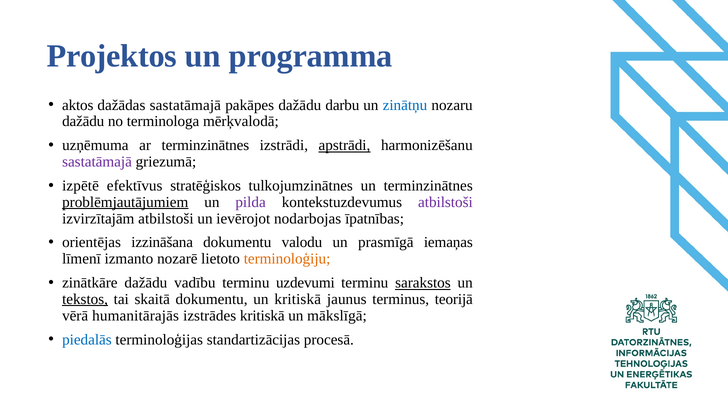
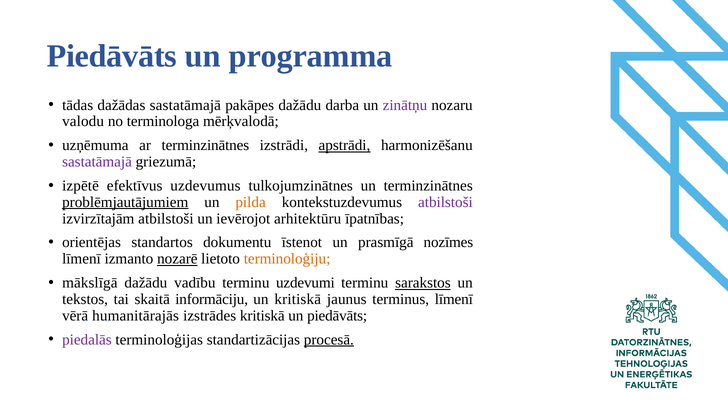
Projektos: Projektos -> Piedāvāts (112, 56)
aktos: aktos -> tādas (78, 105)
darbu: darbu -> darba (342, 105)
zinātņu colour: blue -> purple (405, 105)
dažādu: dažādu -> valodu (83, 122)
stratēģiskos: stratēģiskos -> uzdevumus (205, 186)
pilda colour: purple -> orange (251, 202)
nodarbojas: nodarbojas -> arhitektūru (308, 219)
izzināšana: izzināšana -> standartos (162, 243)
valodu: valodu -> īstenot (302, 243)
iemaņas: iemaņas -> nozīmes (448, 243)
nozarē underline: none -> present (177, 259)
zinātkāre: zinātkāre -> mākslīgā (90, 283)
tekstos underline: present -> none (85, 300)
skaitā dokumentu: dokumentu -> informāciju (212, 300)
terminus teorijā: teorijā -> līmenī (454, 300)
un mākslīgā: mākslīgā -> piedāvāts (337, 316)
piedalās colour: blue -> purple (87, 340)
procesā underline: none -> present (329, 340)
